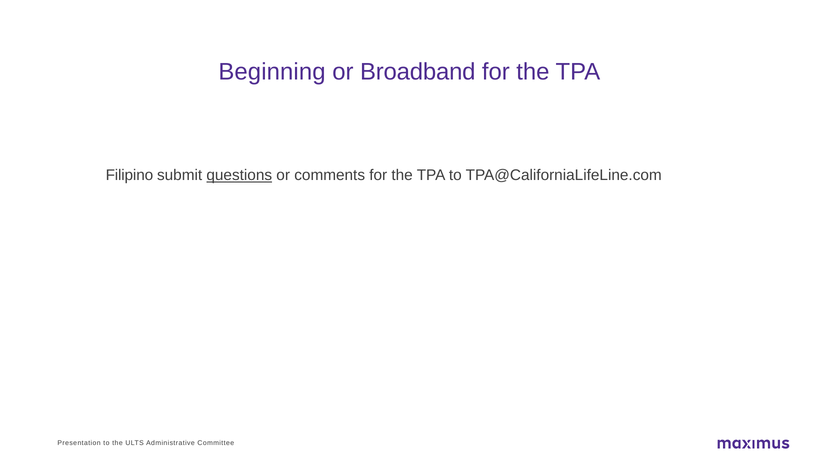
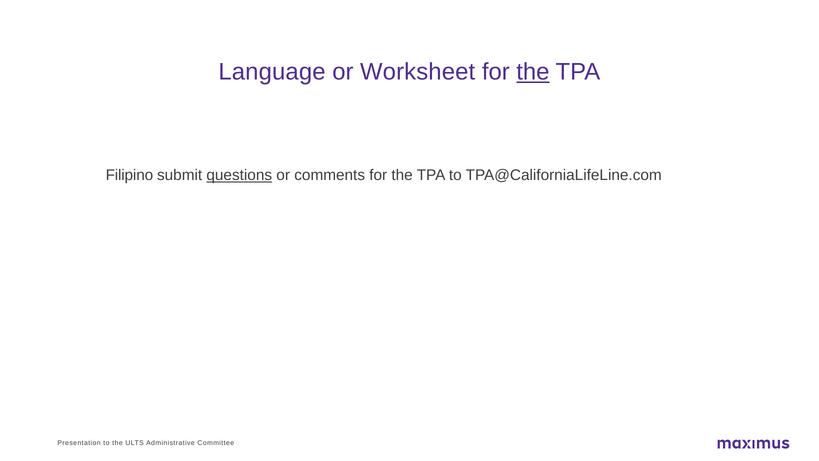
Beginning: Beginning -> Language (272, 72)
Broadband: Broadband -> Worksheet (418, 72)
the underline: none -> present (533, 72)
